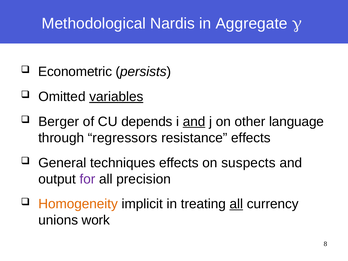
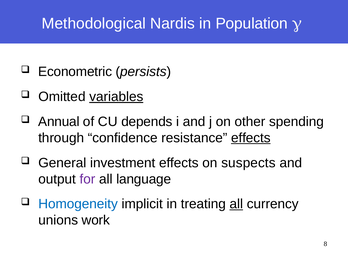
Aggregate: Aggregate -> Population (252, 24)
Berger: Berger -> Annual (59, 122)
and underline: present -> none (194, 122)
language: language -> spending (296, 122)
regressors: regressors -> confidence (123, 138)
effects underline: none -> present (251, 138)
techniques: techniques -> investment (123, 163)
precision: precision -> language (144, 179)
Homogeneity colour: orange -> blue (78, 204)
